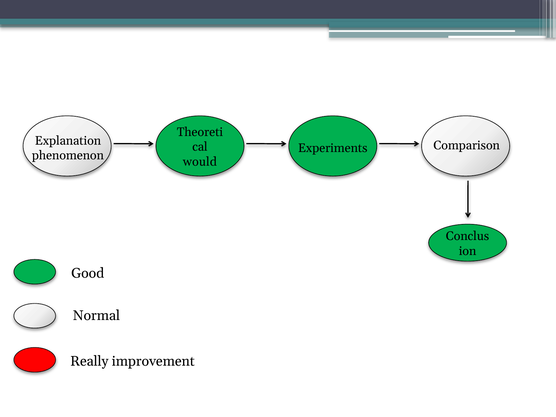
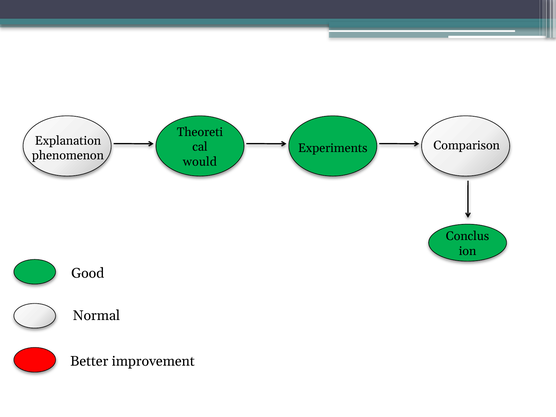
Really: Really -> Better (89, 361)
